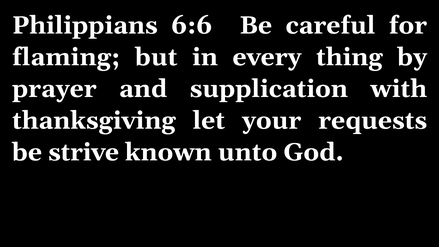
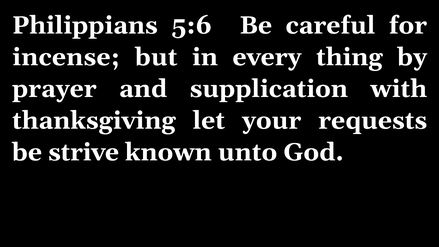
6:6: 6:6 -> 5:6 (192, 25)
flaming: flaming -> incense (66, 57)
